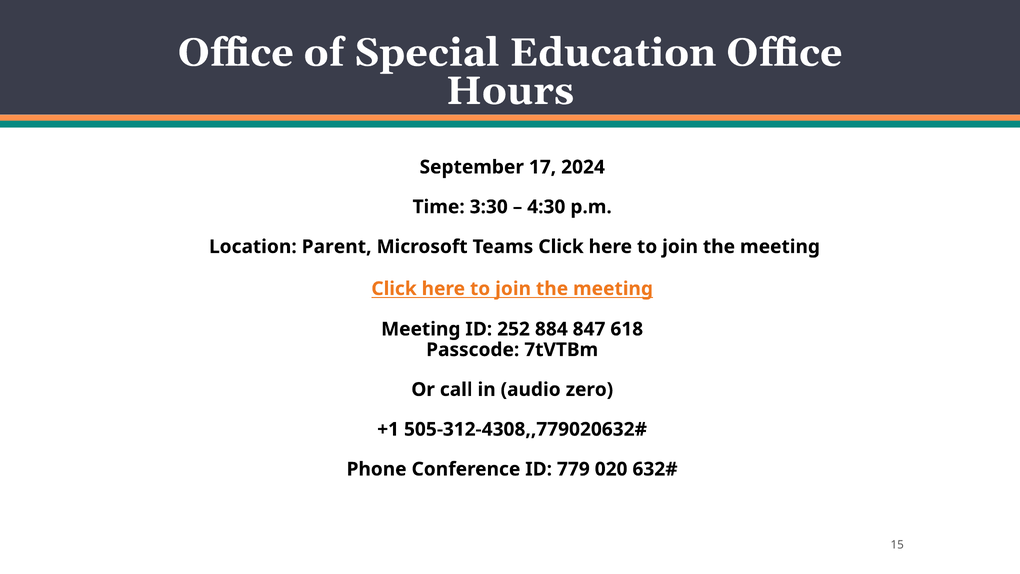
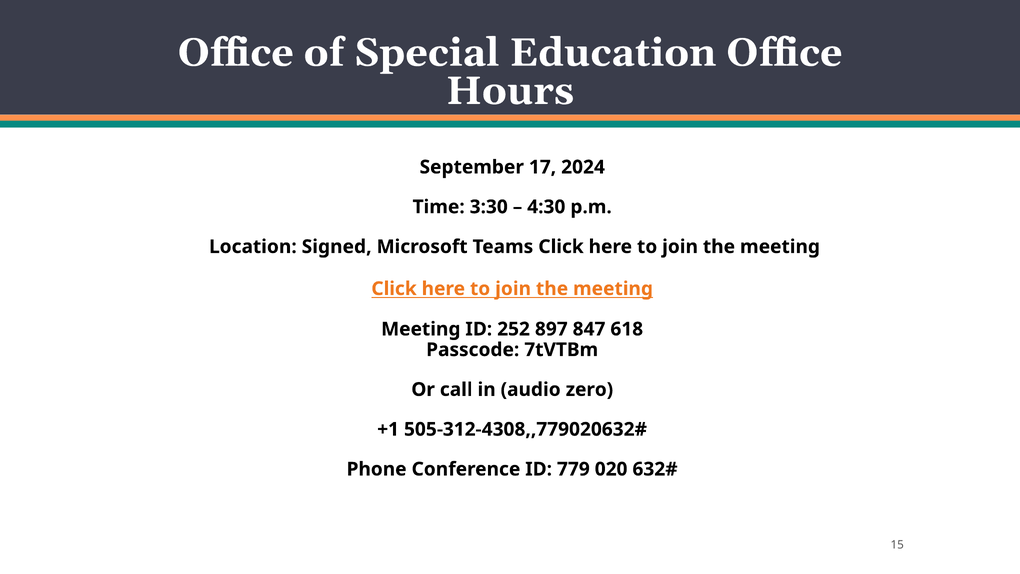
Parent: Parent -> Signed (337, 247)
884: 884 -> 897 (551, 329)
